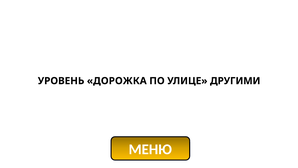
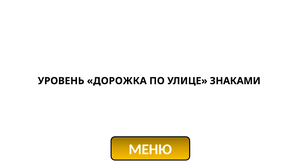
ДРУГИМИ: ДРУГИМИ -> ЗНАКАМИ (235, 81)
